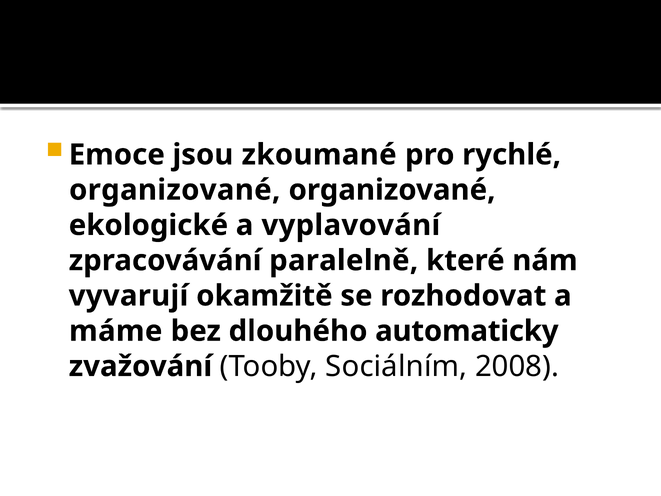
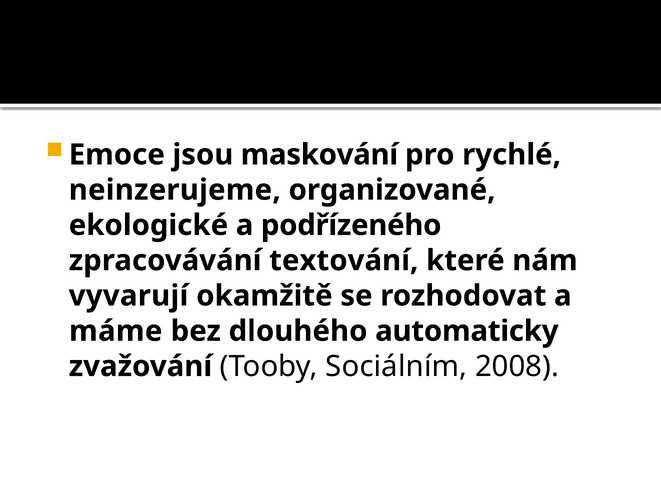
zkoumané: zkoumané -> maskování (319, 155)
organizované: organizované -> neinzerujeme (175, 190)
vyplavování: vyplavování -> podřízeného (351, 225)
paralelně: paralelně -> textování (344, 260)
